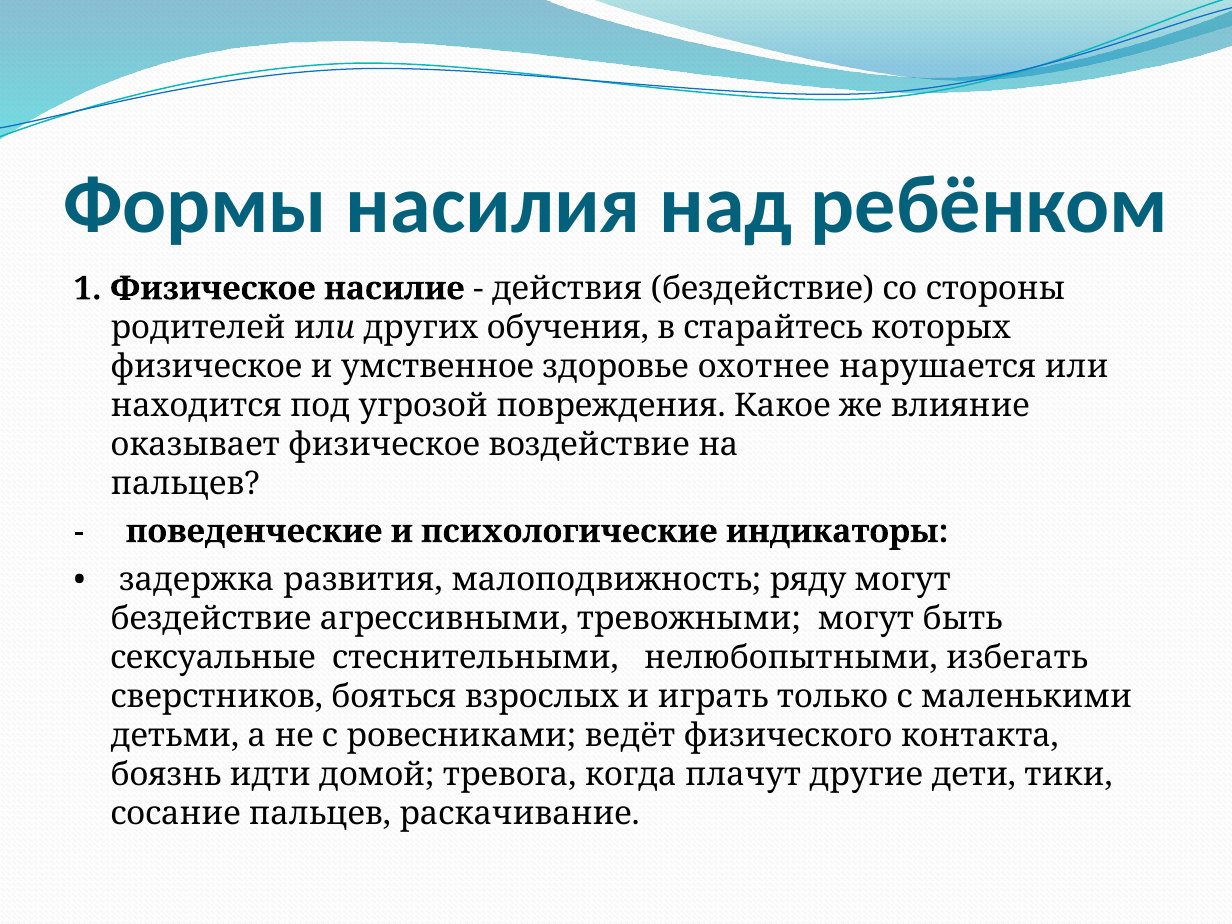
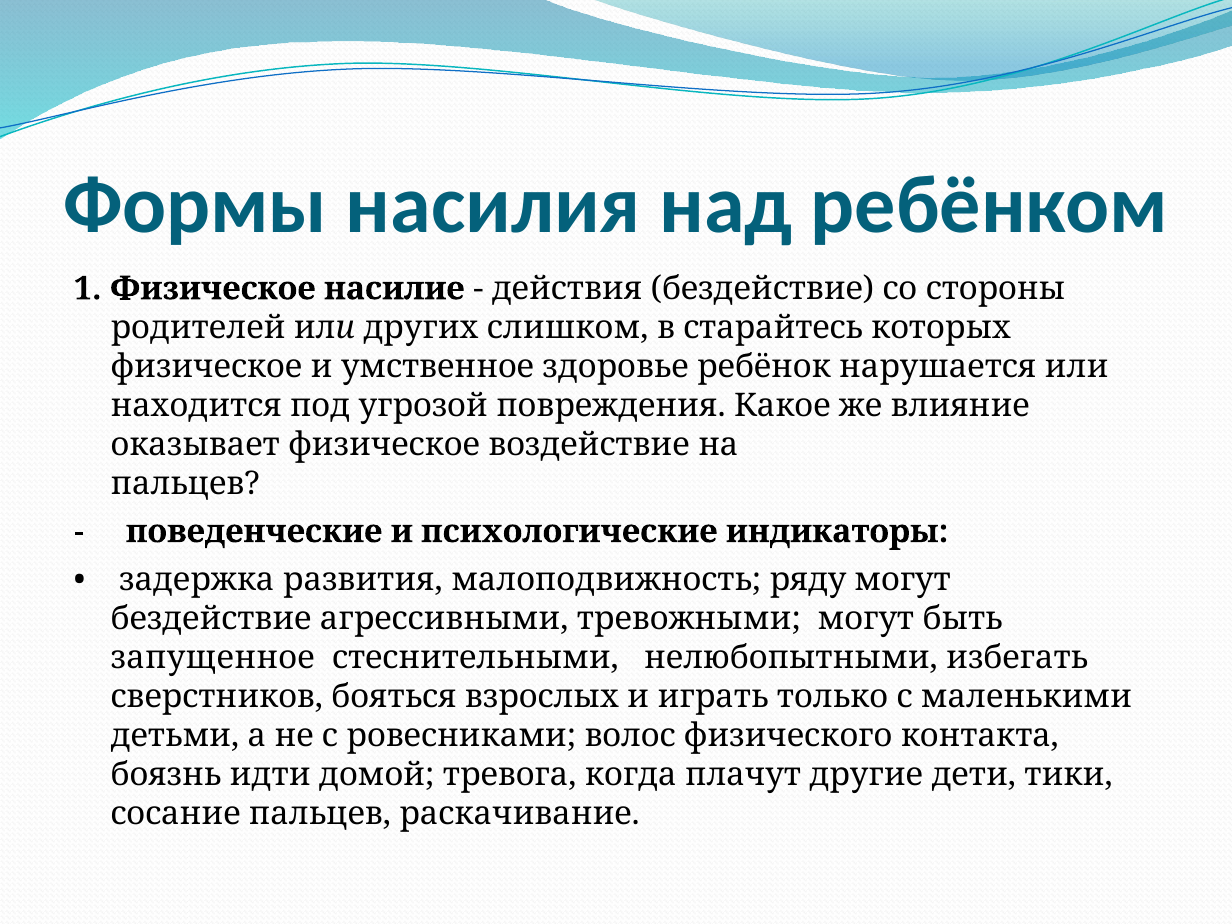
обучения: обучения -> слишком (568, 328)
охотнее: охотнее -> ребёнок (764, 367)
сексуальные: сексуальные -> запущенное (213, 657)
ведёт: ведёт -> волос (630, 735)
